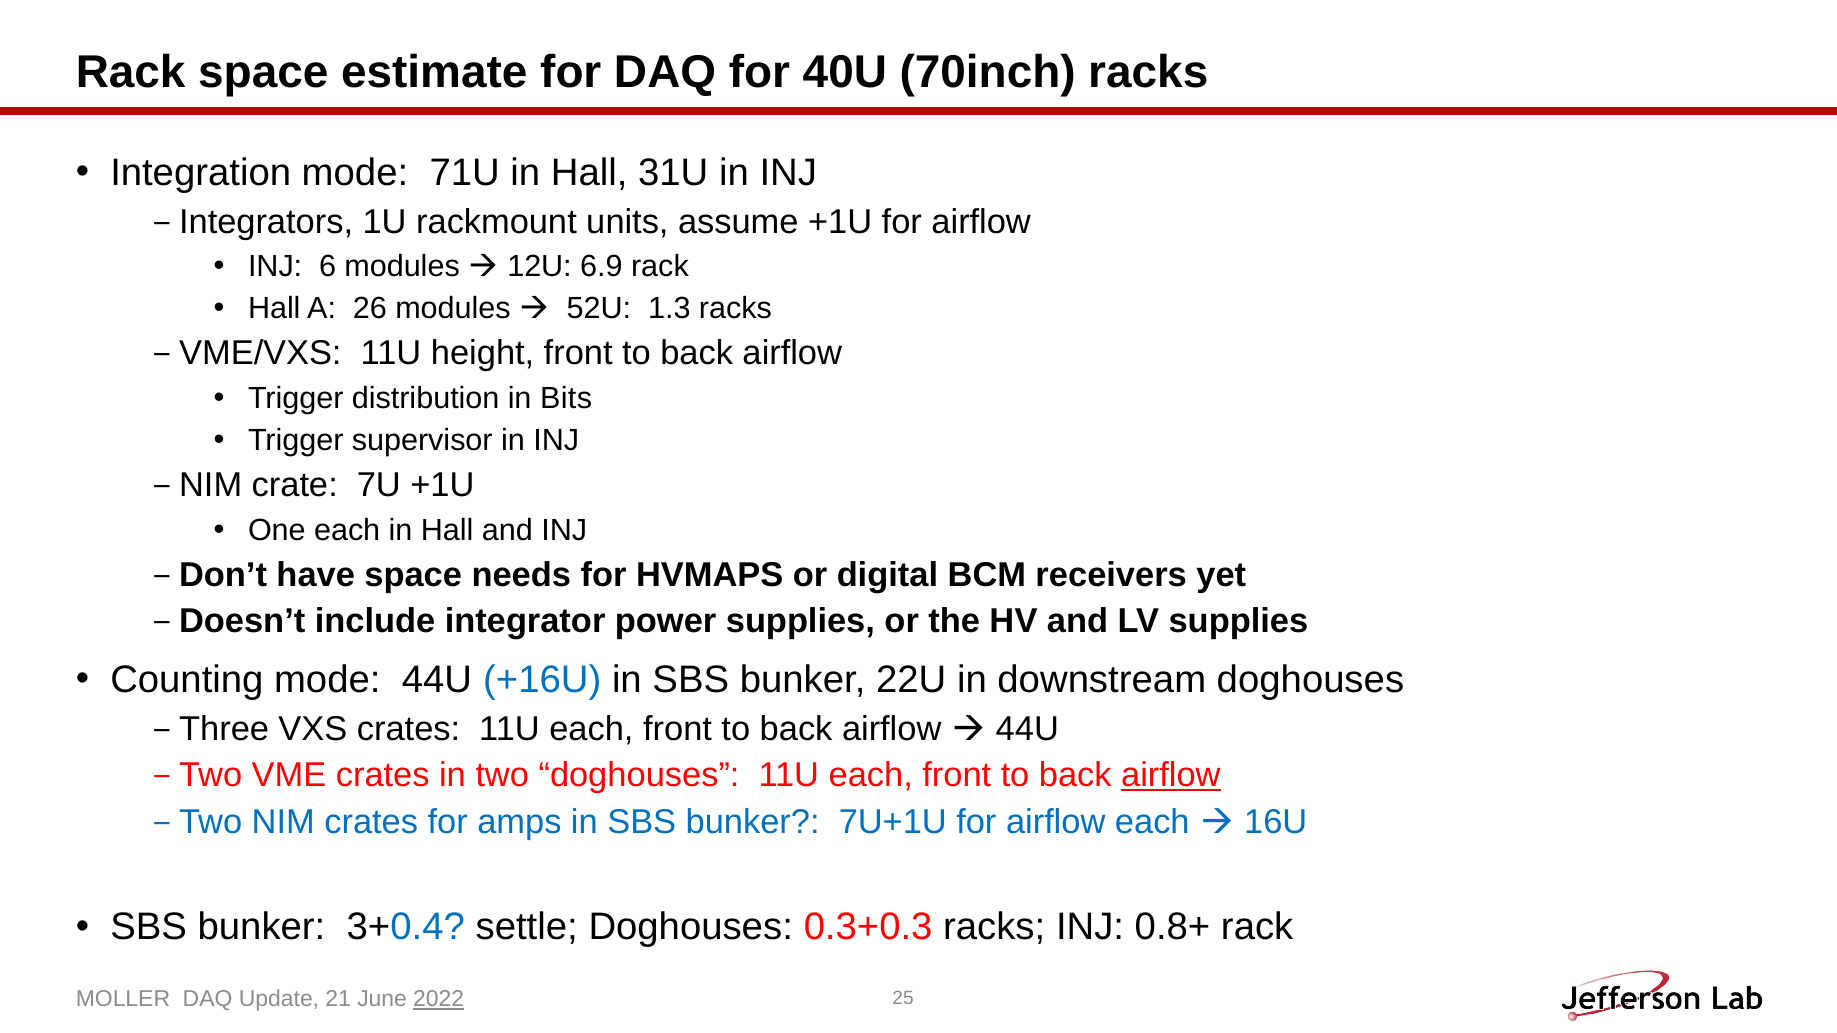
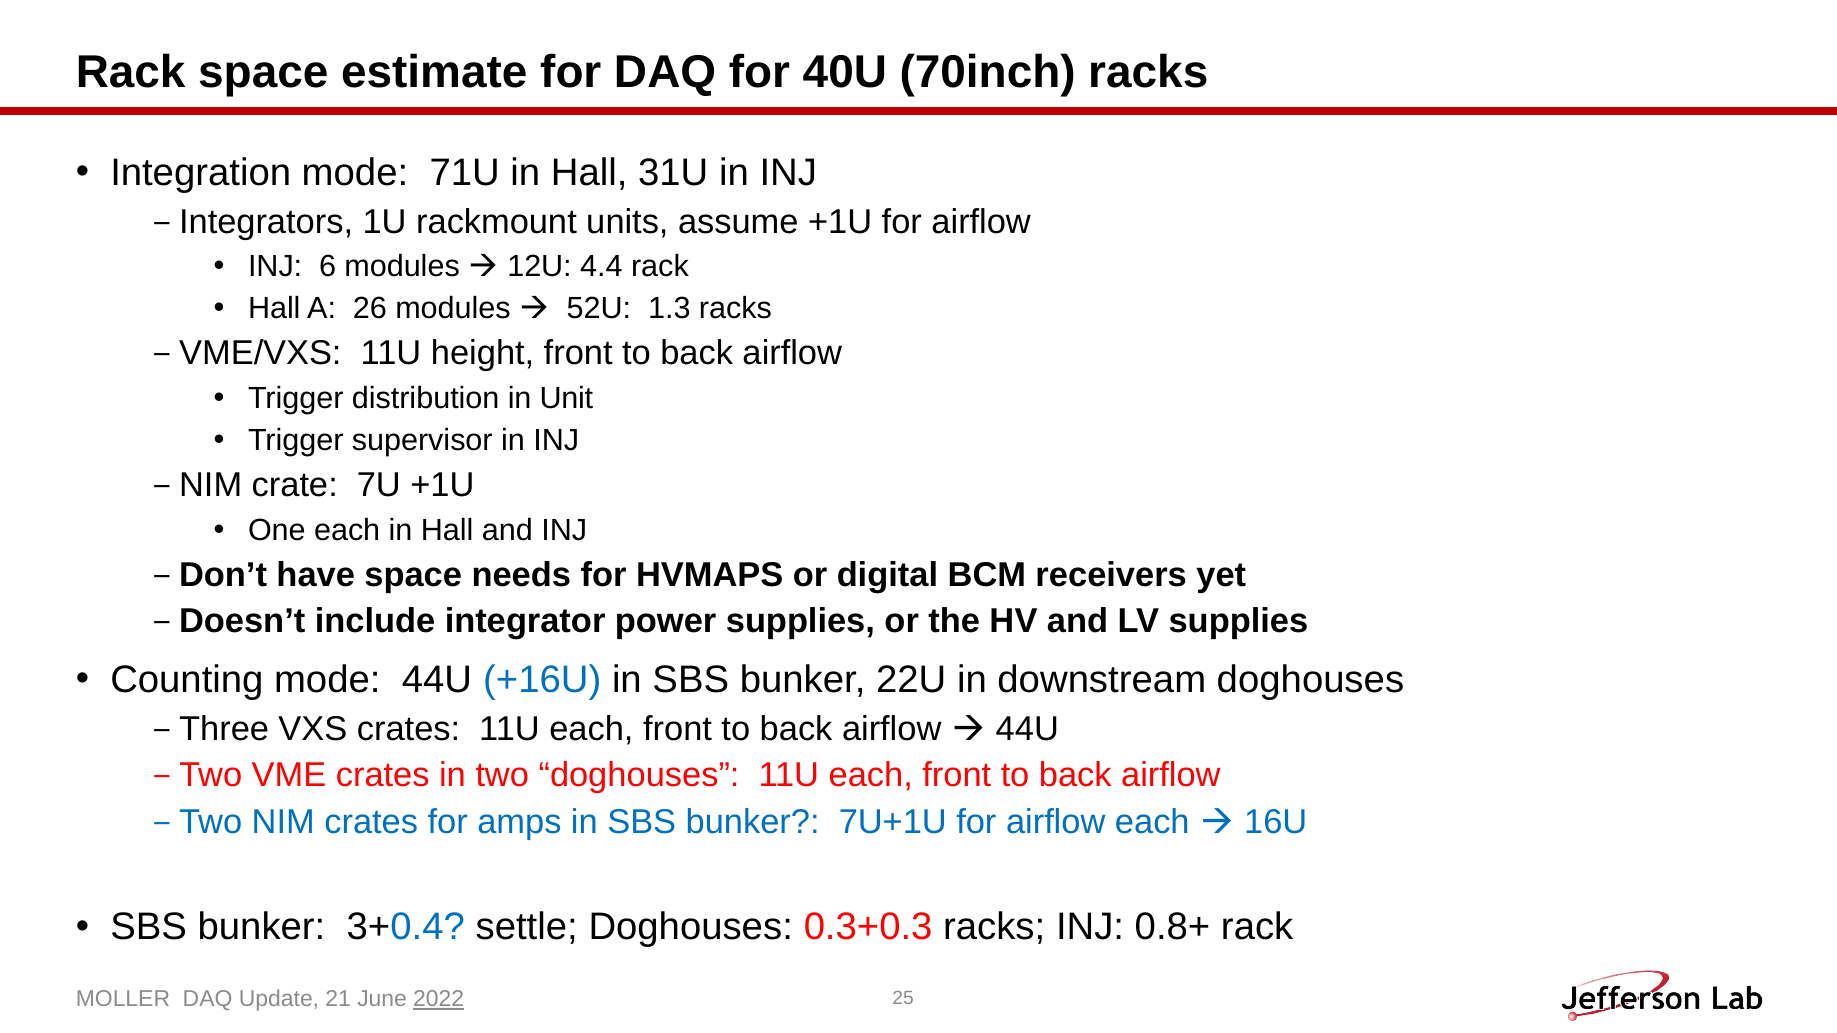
6.9: 6.9 -> 4.4 (601, 266)
Bits: Bits -> Unit (566, 398)
airflow underline: present -> none (1171, 776)
